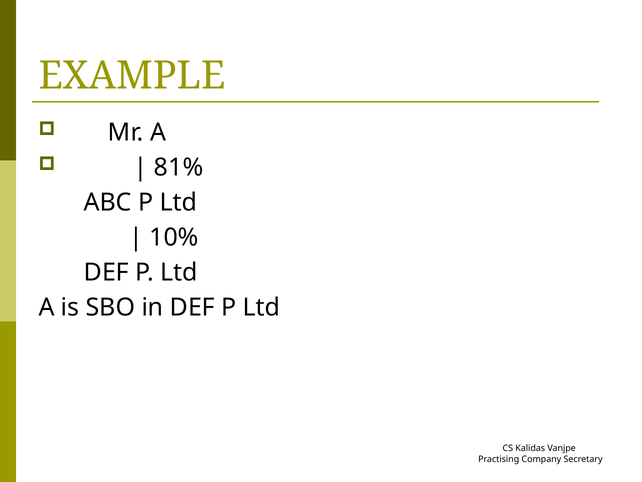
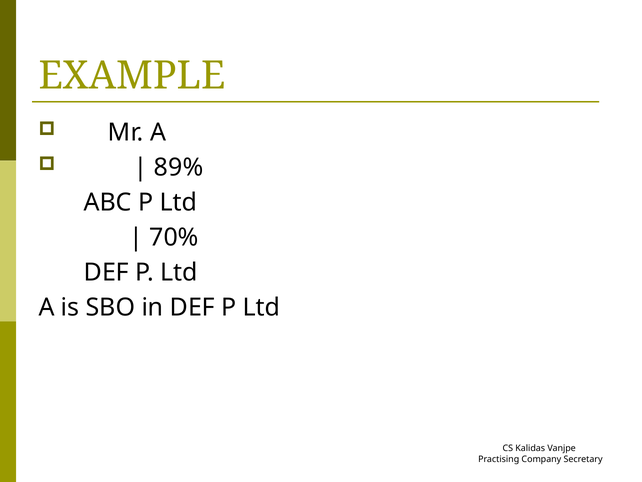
81%: 81% -> 89% (179, 167)
10%: 10% -> 70% (174, 237)
